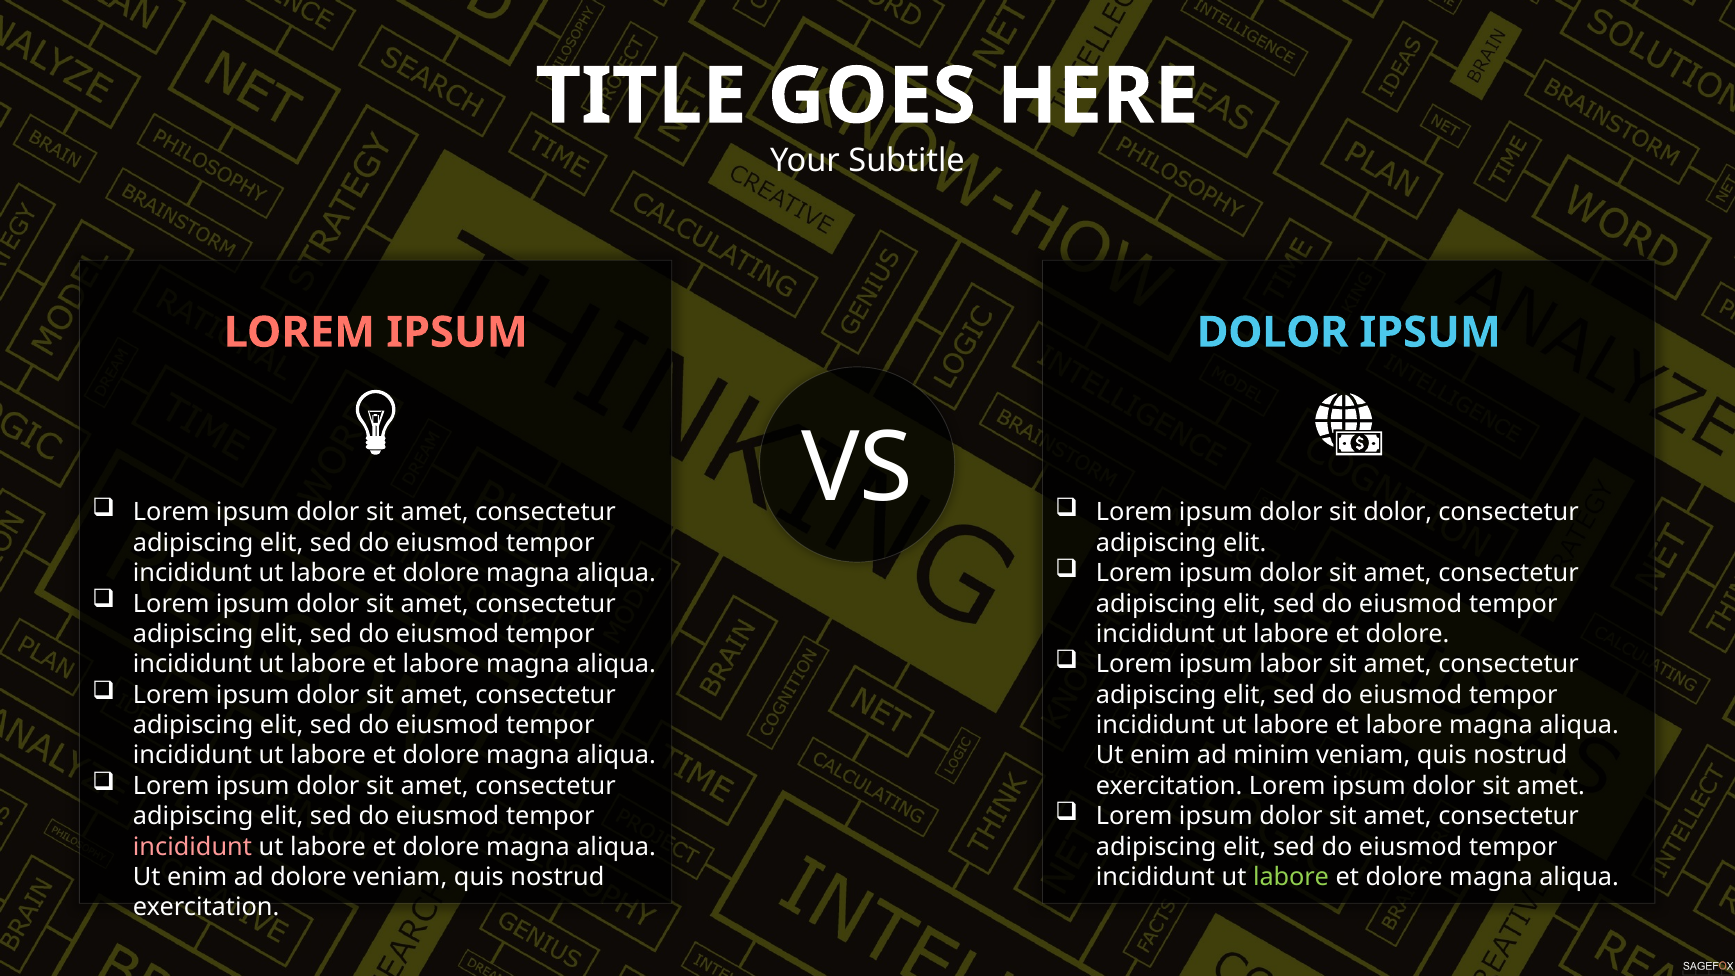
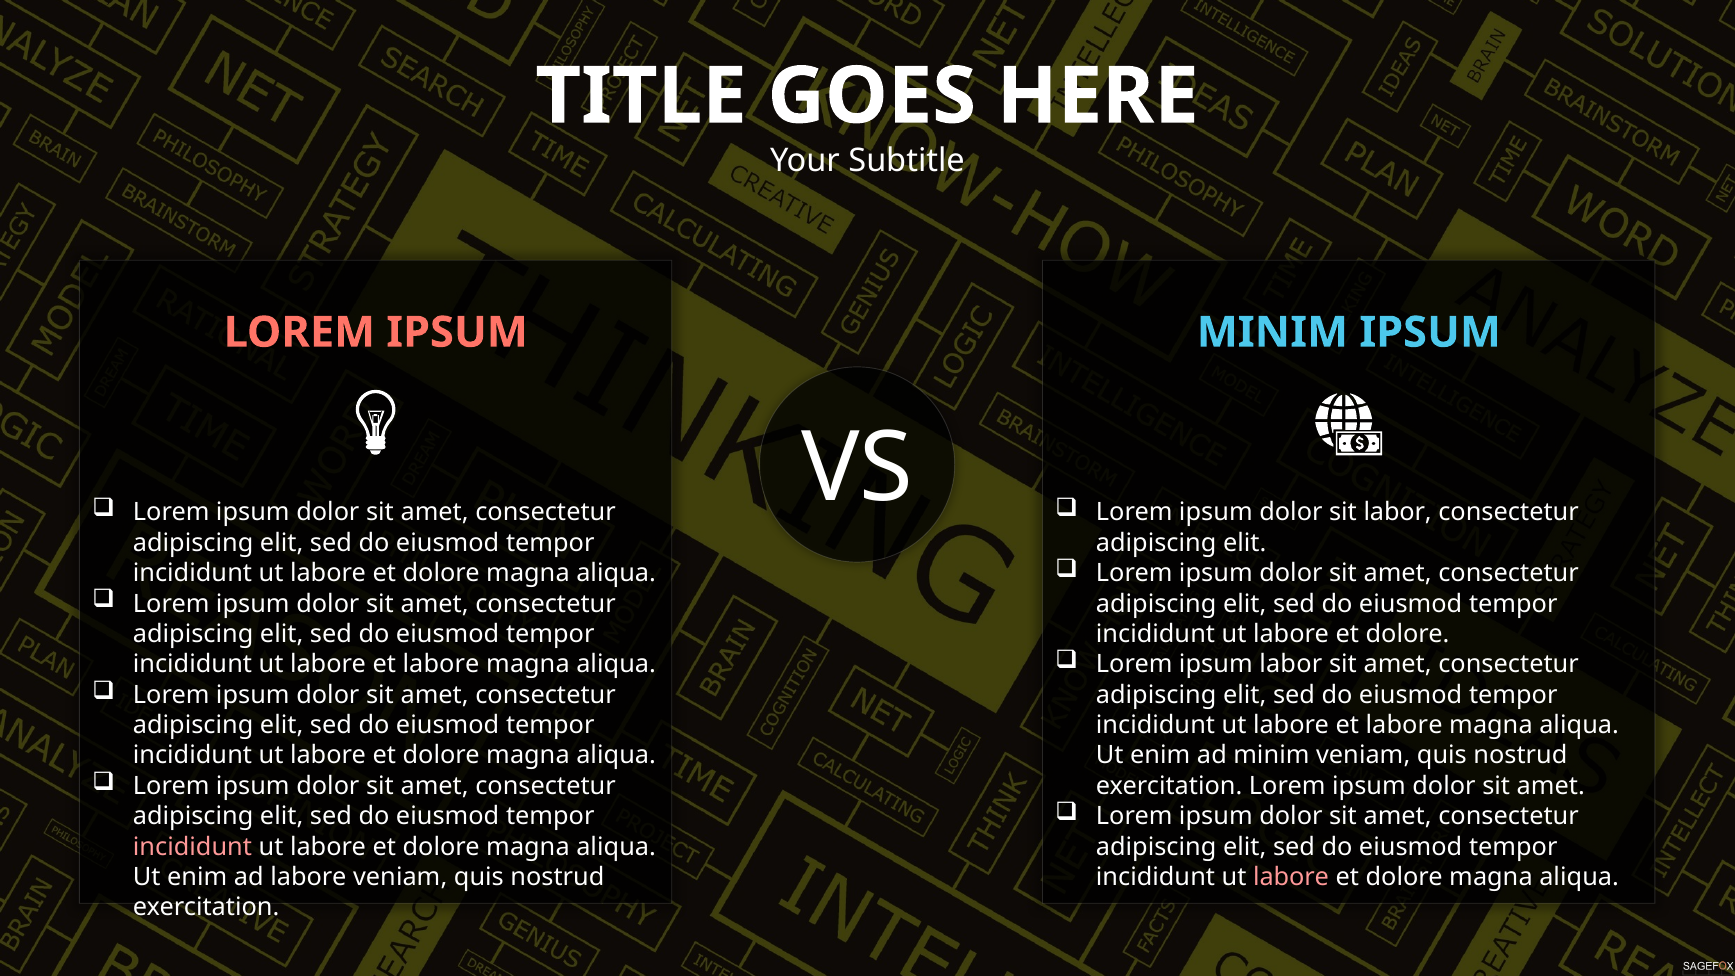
DOLOR: DOLOR -> MINIM (1272, 332)
sit dolor: dolor -> labor (1398, 513)
ad dolore: dolore -> labore (308, 877)
labore colour: light green -> pink (1291, 877)
